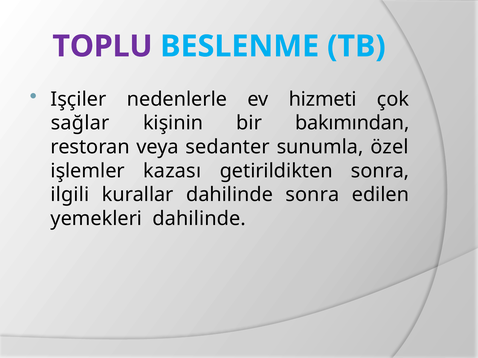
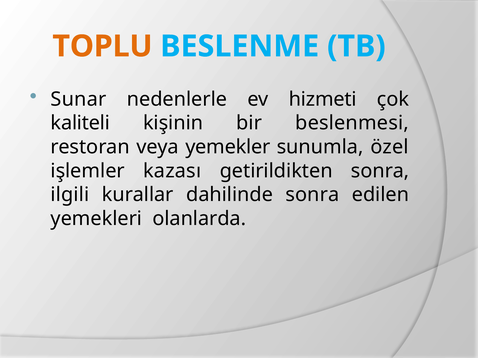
TOPLU colour: purple -> orange (102, 46)
Işçiler: Işçiler -> Sunar (78, 99)
sağlar: sağlar -> kaliteli (80, 123)
bakımından: bakımından -> beslenmesi (352, 123)
sedanter: sedanter -> yemekler (228, 147)
yemekleri dahilinde: dahilinde -> olanlarda (199, 219)
